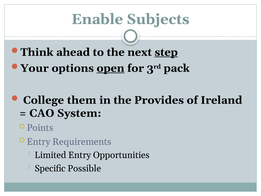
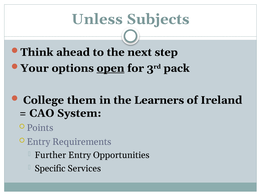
Enable: Enable -> Unless (97, 19)
step underline: present -> none (166, 52)
Provides: Provides -> Learners (159, 100)
Limited: Limited -> Further (50, 155)
Possible: Possible -> Services (84, 168)
